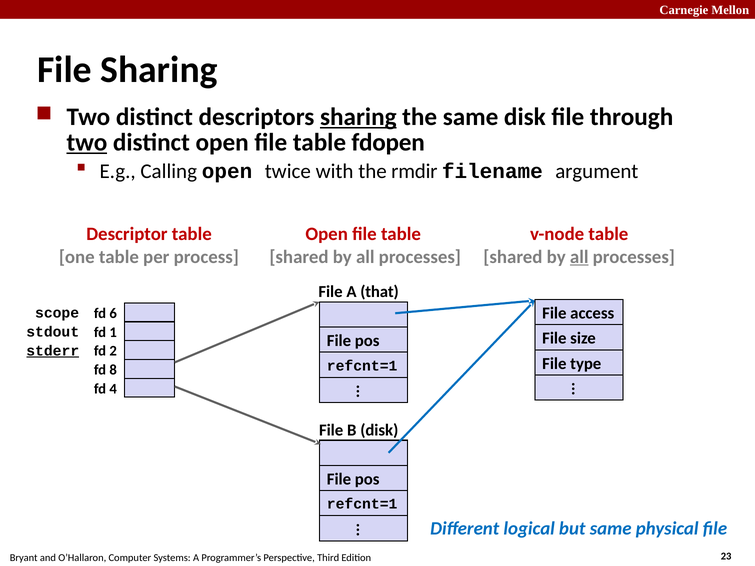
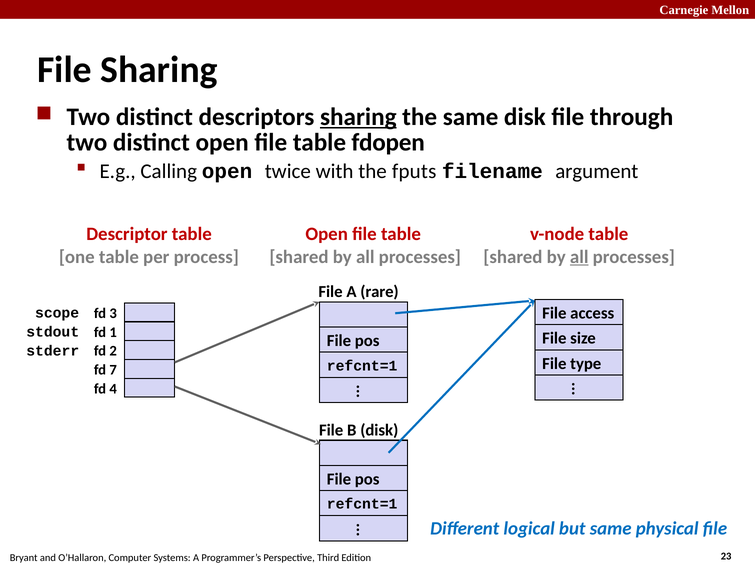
two underline: present -> none (87, 142)
rmdir: rmdir -> fputs (414, 171)
that: that -> rare (379, 292)
6: 6 -> 3 (113, 314)
stderr underline: present -> none (53, 351)
8: 8 -> 7 (113, 370)
